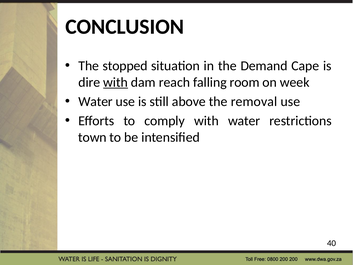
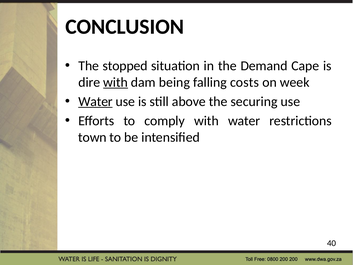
reach: reach -> being (174, 82)
room: room -> costs (244, 82)
Water underline: none -> present (96, 101)
removal: removal -> securing (254, 101)
